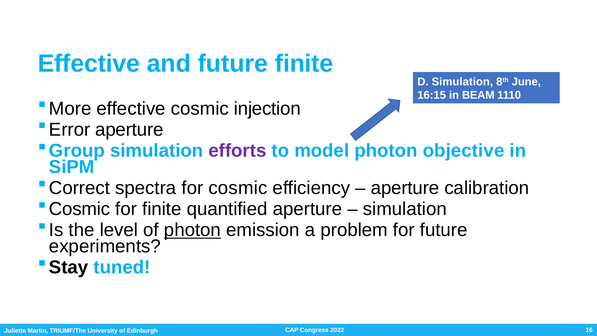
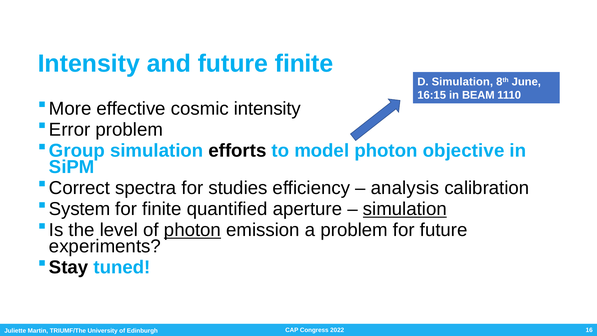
Effective: Effective -> Intensity (89, 63)
cosmic injection: injection -> intensity (267, 108)
Error aperture: aperture -> problem (129, 130)
efforts colour: purple -> black (237, 151)
for cosmic: cosmic -> studies (238, 188)
aperture: aperture -> analysis (405, 188)
Cosmic: Cosmic -> System (80, 209)
simulation underline: none -> present (405, 209)
